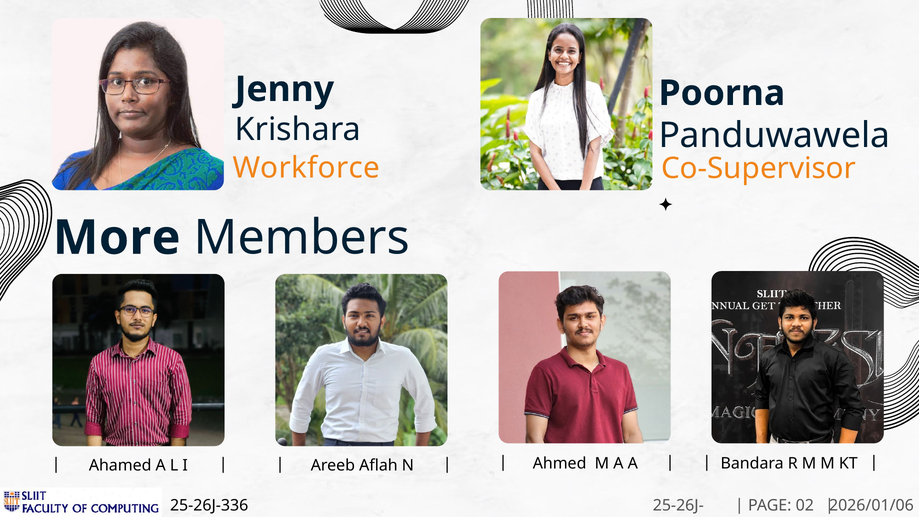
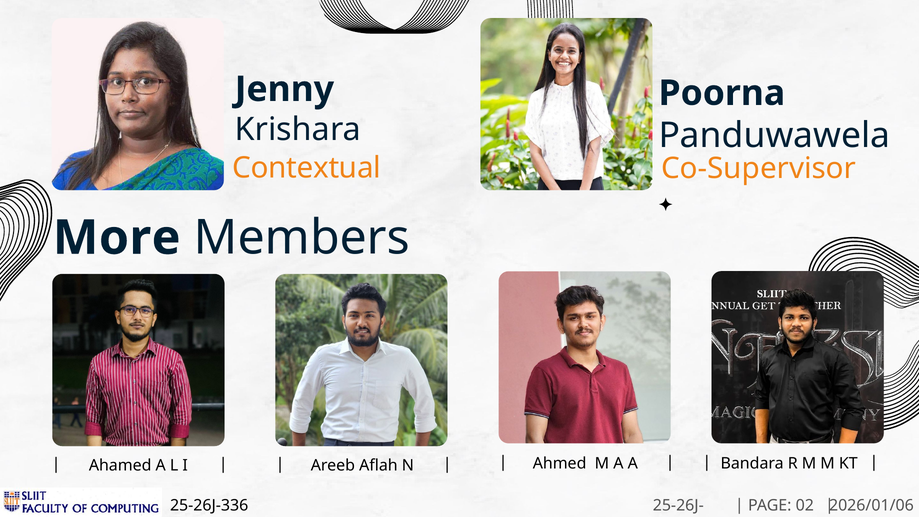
Workforce: Workforce -> Contextual (307, 168)
